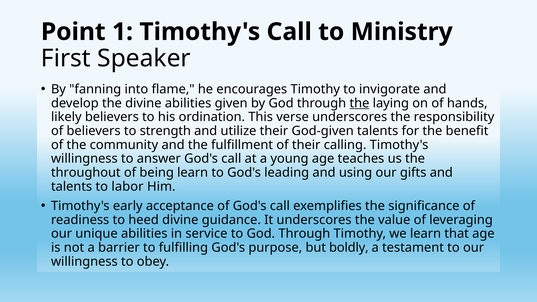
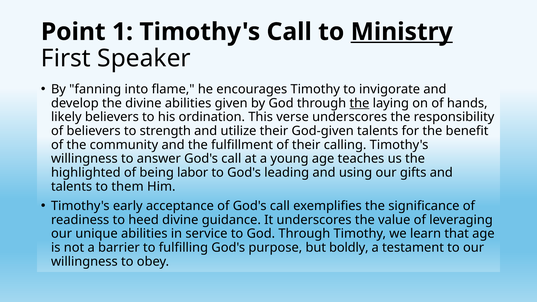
Ministry underline: none -> present (402, 32)
throughout: throughout -> highlighted (86, 173)
being learn: learn -> labor (193, 173)
labor: labor -> them (128, 187)
